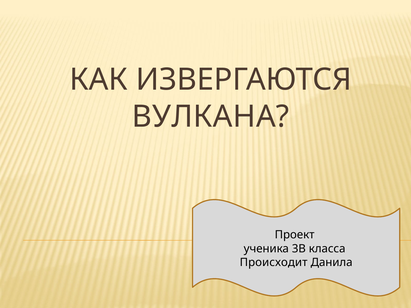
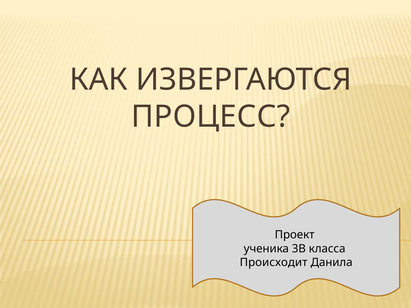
ВУЛКАНА: ВУЛКАНА -> ПРОЦЕСС (211, 117)
